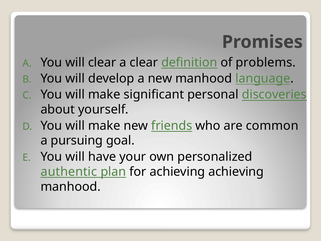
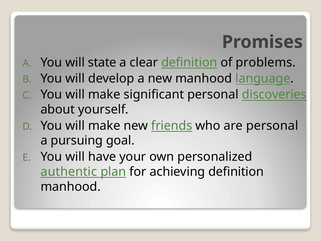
will clear: clear -> state (102, 62)
are common: common -> personal (272, 126)
achieving achieving: achieving -> definition (236, 171)
